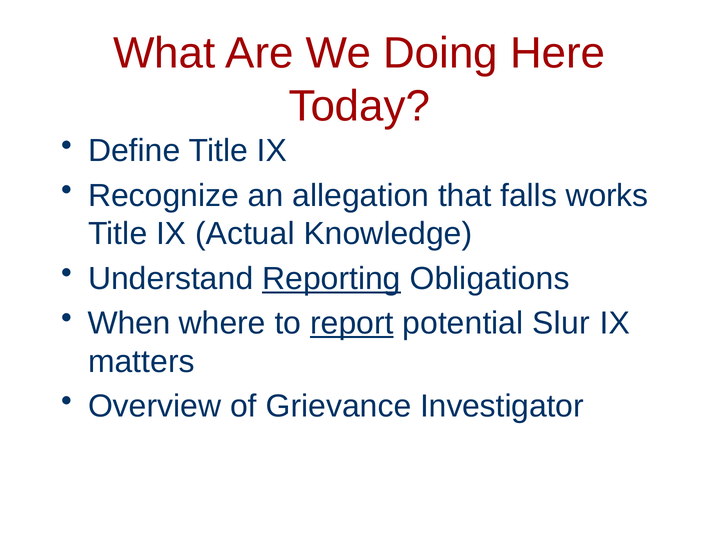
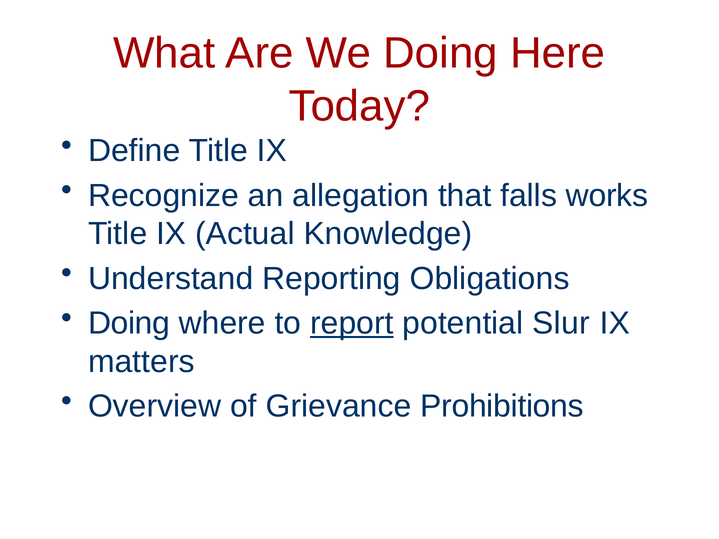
Reporting underline: present -> none (331, 279)
When: When -> Doing (129, 323)
Investigator: Investigator -> Prohibitions (502, 407)
